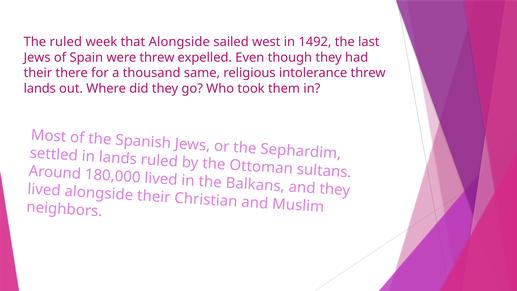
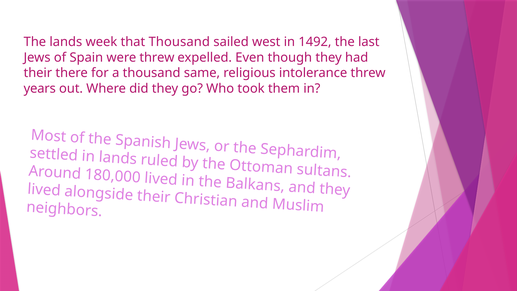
The ruled: ruled -> lands (66, 42)
that Alongside: Alongside -> Thousand (179, 42)
lands: lands -> years (40, 88)
